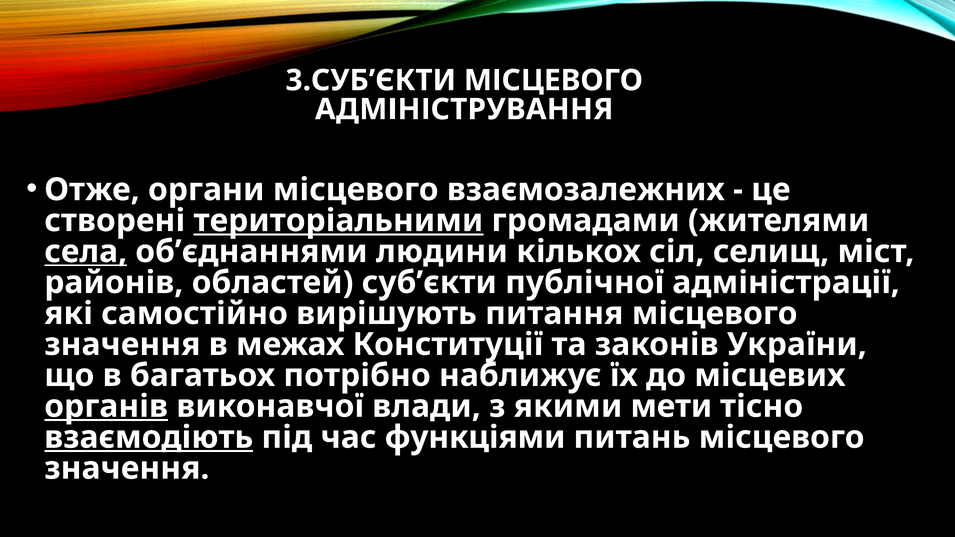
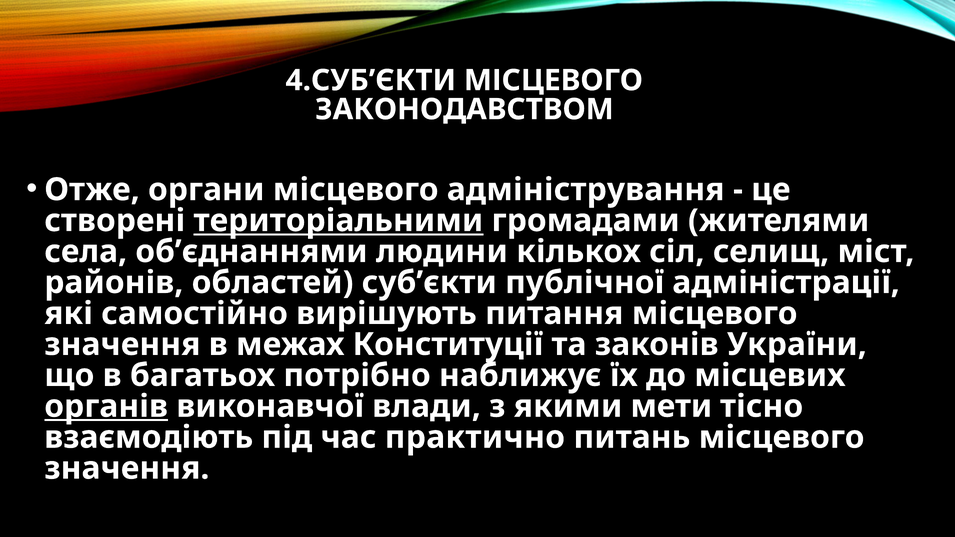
3.СУБ’ЄКТИ: 3.СУБ’ЄКТИ -> 4.СУБ’ЄКТИ (371, 80)
АДМІНІСТРУВАННЯ: АДМІНІСТРУВАННЯ -> ЗАКОНОДАВСТВОМ (464, 109)
взаємозалежних: взаємозалежних -> адміністрування (586, 190)
села underline: present -> none (86, 252)
взаємодіють underline: present -> none (149, 437)
функціями: функціями -> практично (475, 437)
